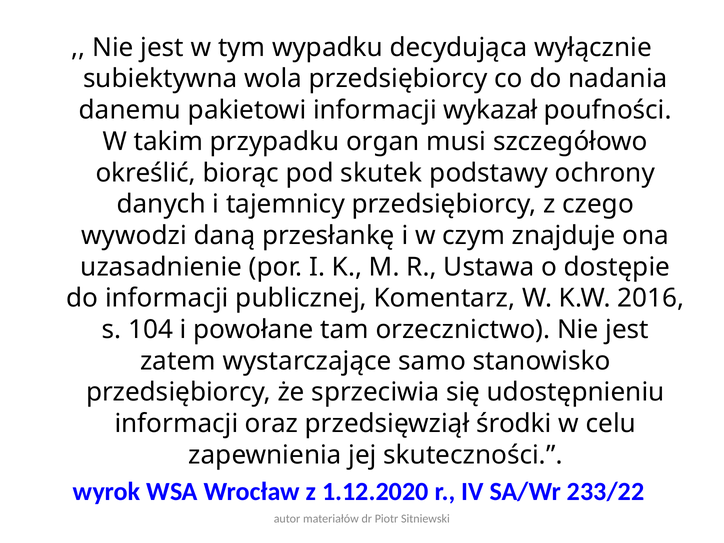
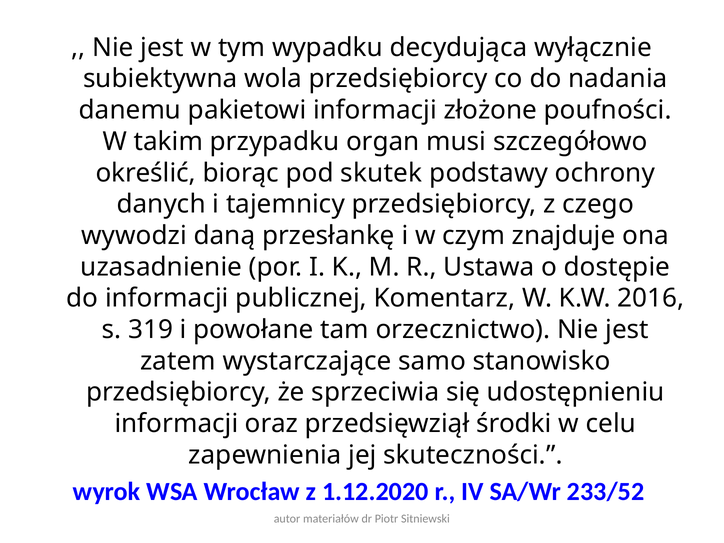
wykazał: wykazał -> złożone (490, 110)
104: 104 -> 319 (151, 330)
233/22: 233/22 -> 233/52 (606, 492)
